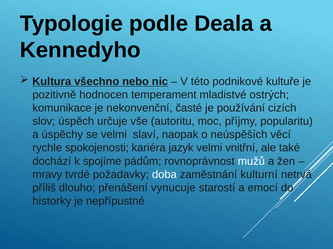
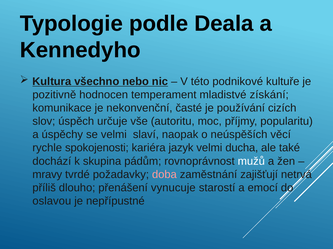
ostrých: ostrých -> získání (269, 95)
vnitřní: vnitřní -> ducha (242, 148)
spojíme: spojíme -> skupina (102, 162)
doba colour: white -> pink (164, 175)
kulturní: kulturní -> zajišťují (259, 175)
historky: historky -> oslavou (52, 202)
